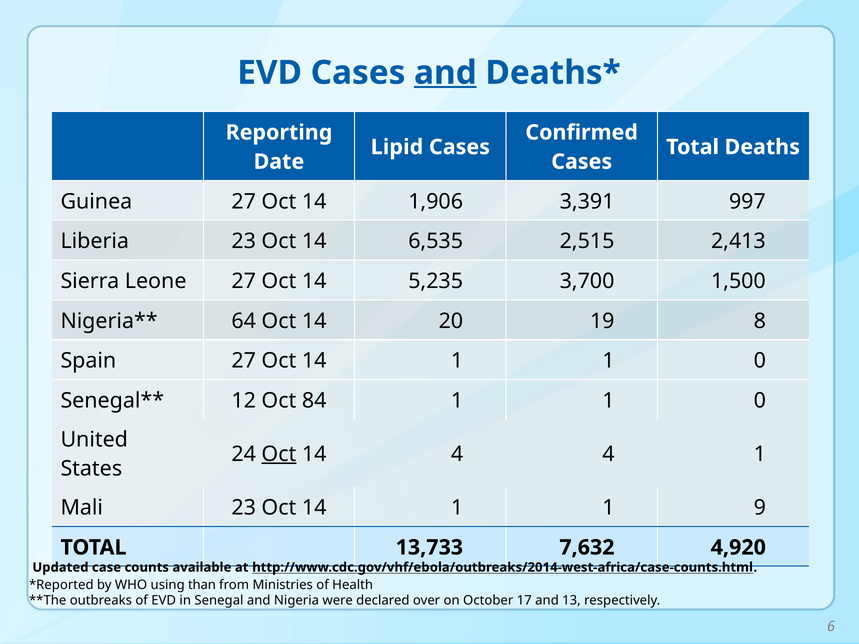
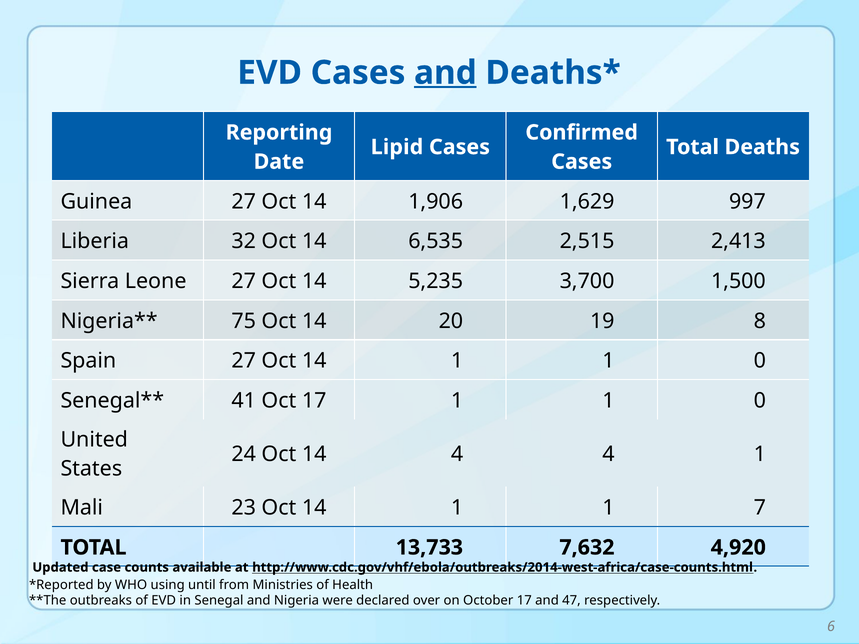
3,391: 3,391 -> 1,629 (587, 202)
Liberia 23: 23 -> 32 (244, 241)
64: 64 -> 75 (244, 321)
12: 12 -> 41 (244, 401)
Oct 84: 84 -> 17 (314, 401)
Oct underline: present -> none (279, 454)
9: 9 -> 7 (760, 508)
than: than -> until (202, 585)
13: 13 -> 47 (571, 601)
